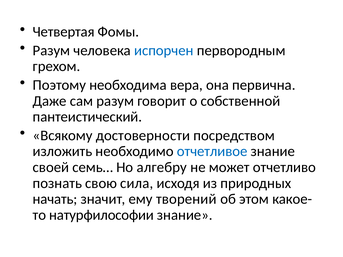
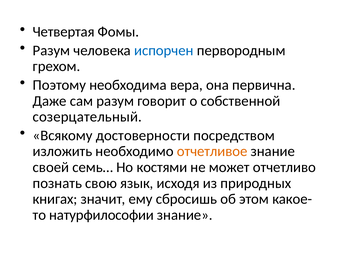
пантеистический: пантеистический -> созерцательный (87, 117)
отчетливое colour: blue -> orange (212, 152)
алгебру: алгебру -> костями (162, 167)
сила: сила -> язык (137, 183)
начать: начать -> книгах (55, 199)
творений: творений -> сбросишь (186, 199)
